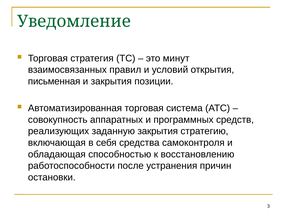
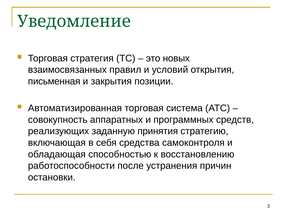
минут: минут -> новых (176, 58)
заданную закрытия: закрытия -> принятия (158, 131)
